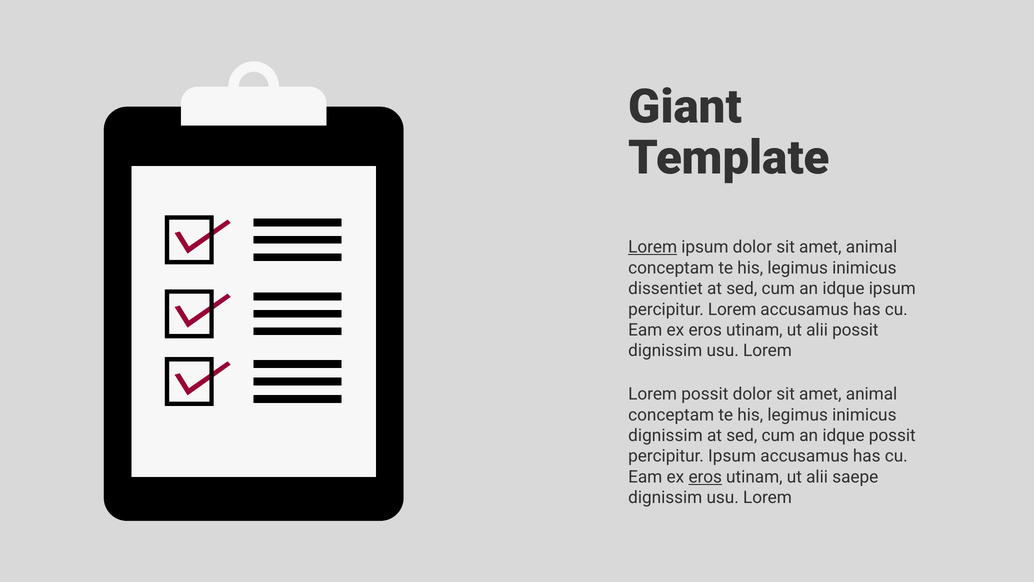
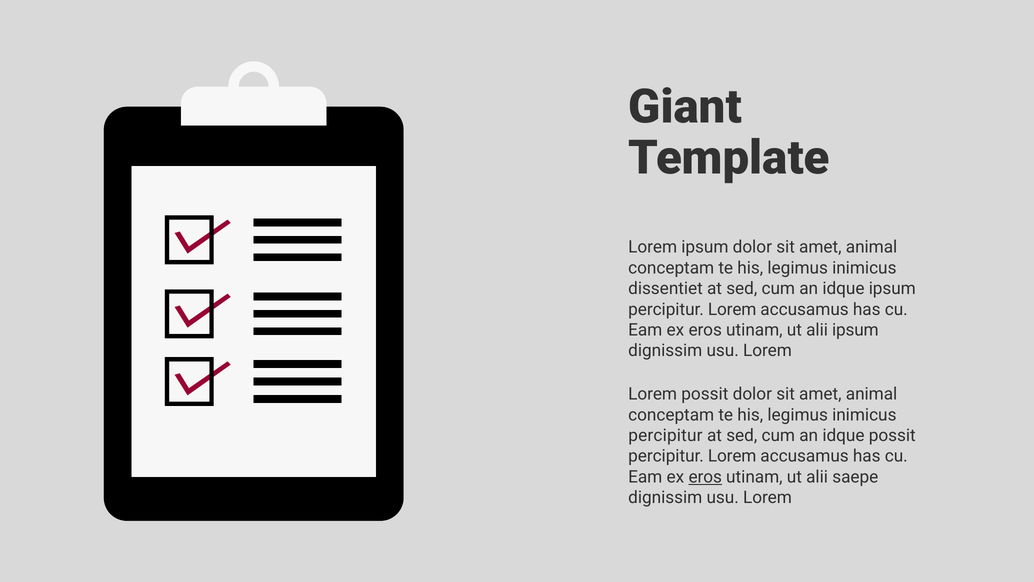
Lorem underline: present -> none (653, 247)
alii possit: possit -> ipsum (855, 330)
dignissim: dignissim -> percipitur (665, 435)
Ipsum: Ipsum -> Lorem (732, 456)
